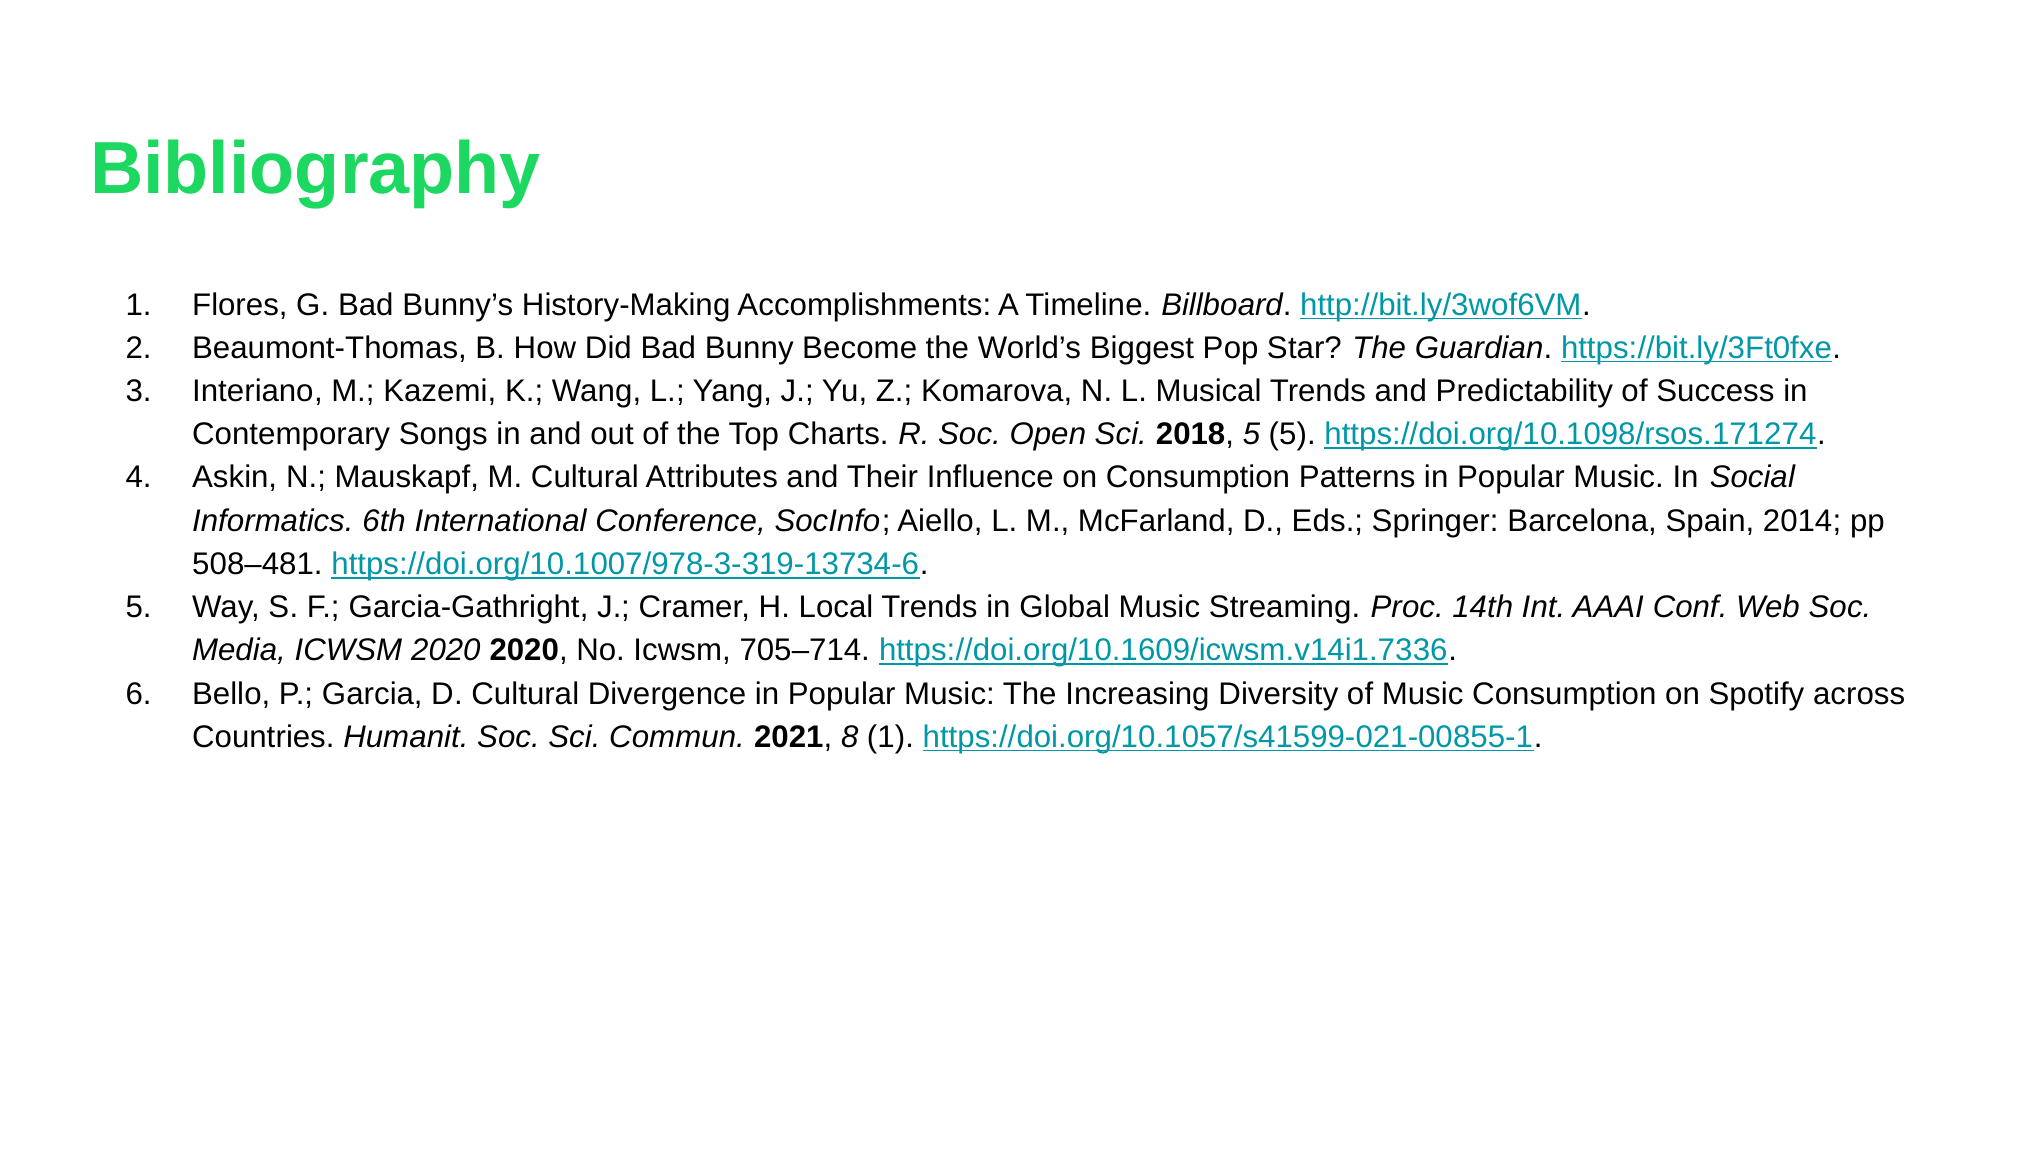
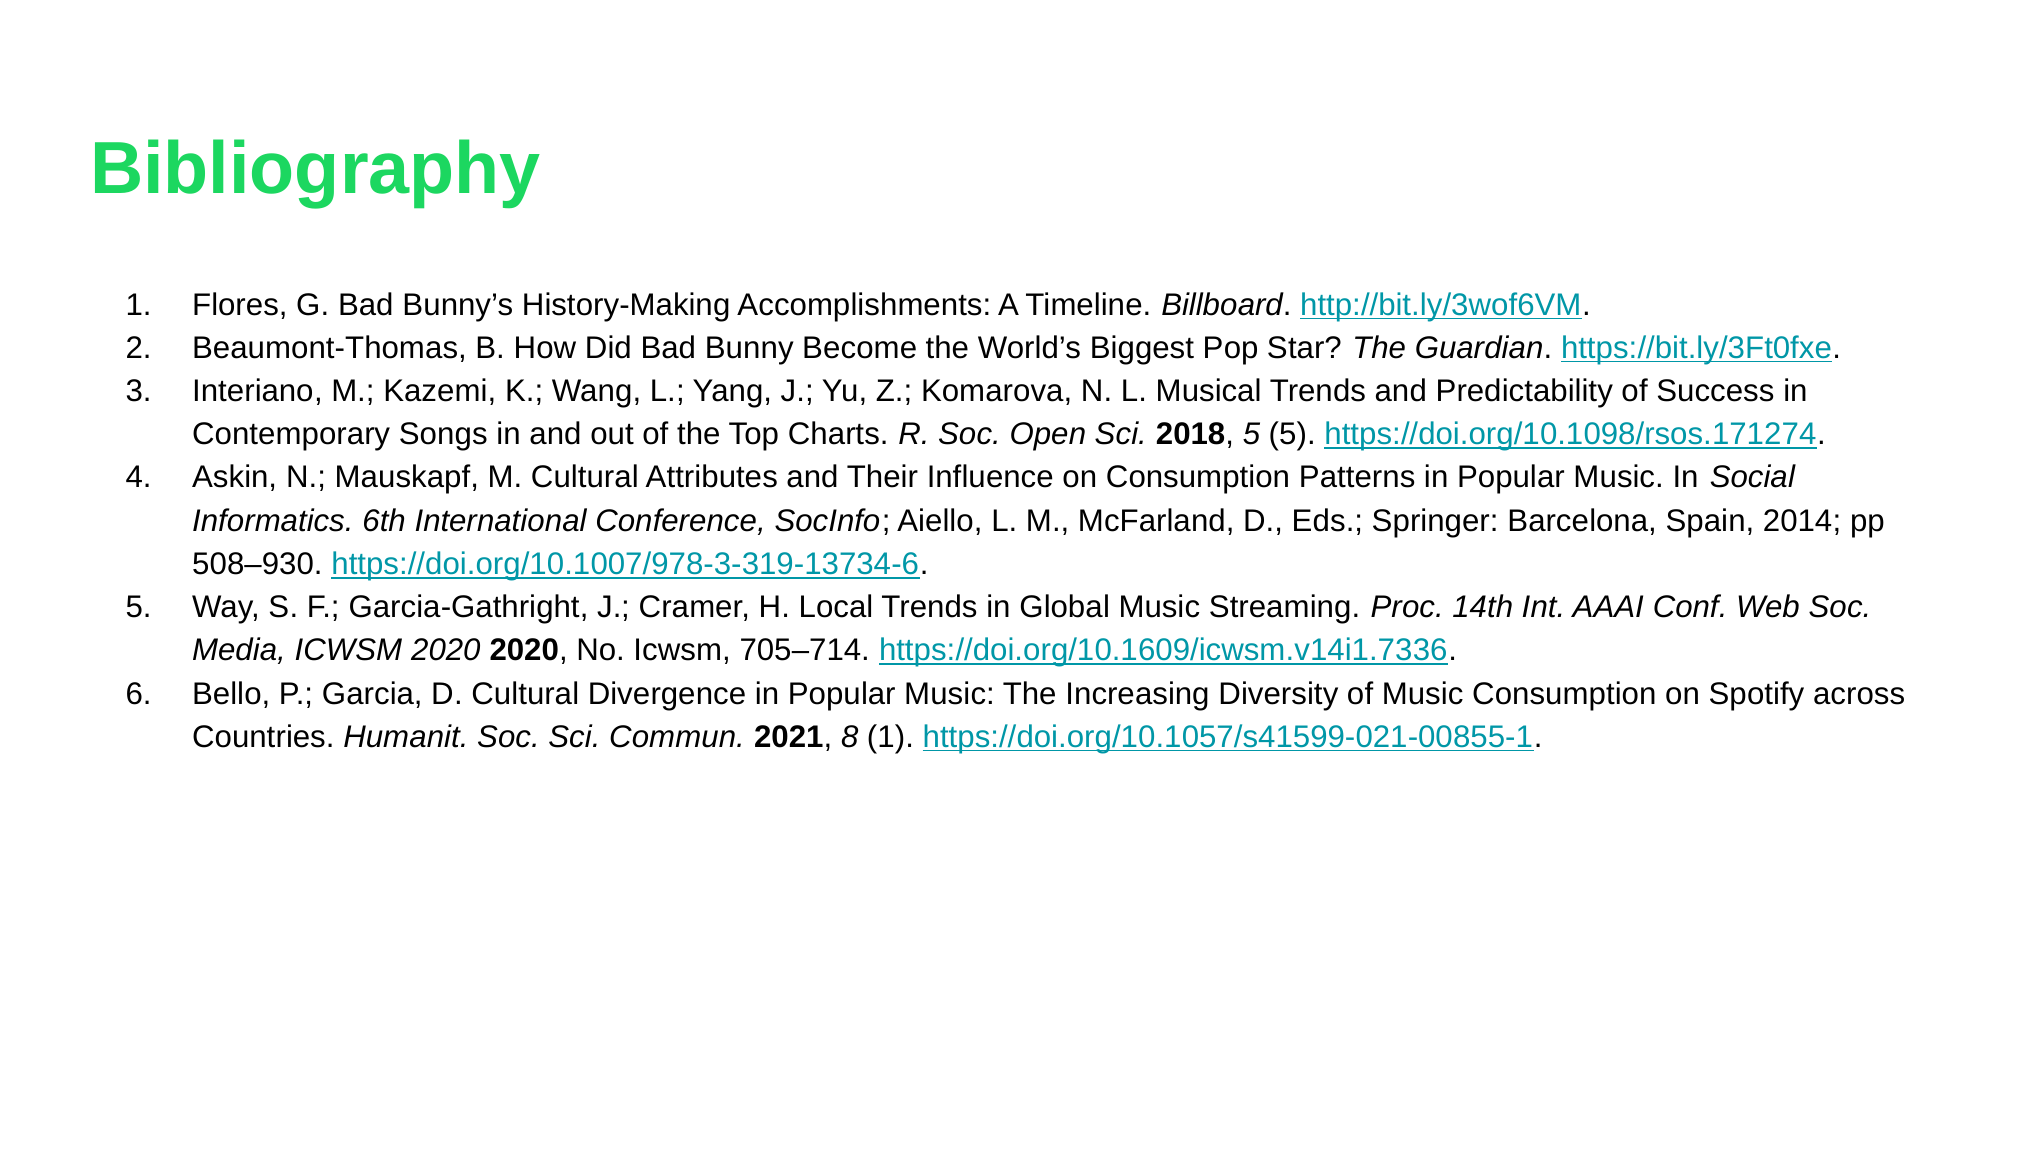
508–481: 508–481 -> 508–930 (257, 564)
